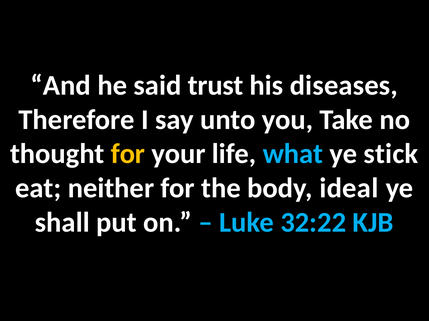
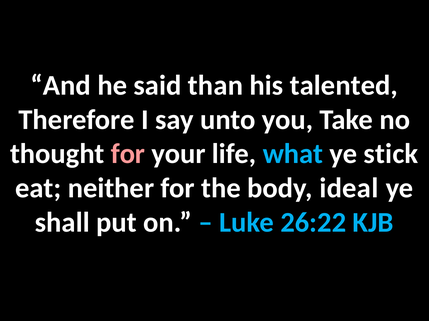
trust: trust -> than (215, 86)
diseases: diseases -> talented (344, 86)
for colour: yellow -> pink (128, 154)
32:22: 32:22 -> 26:22 (313, 223)
